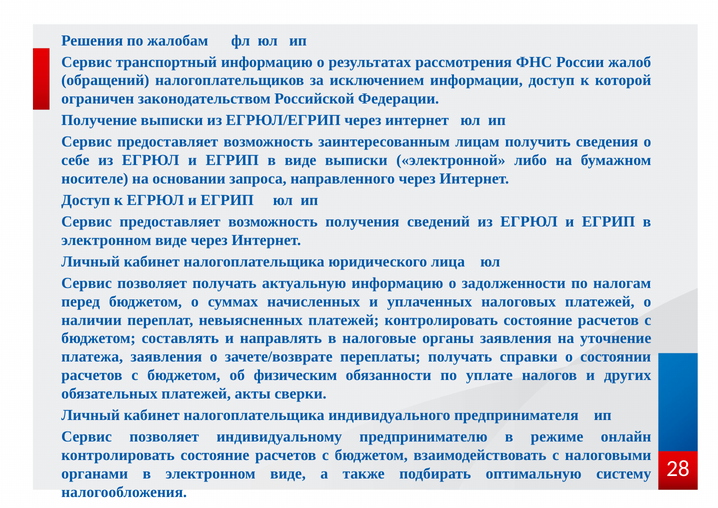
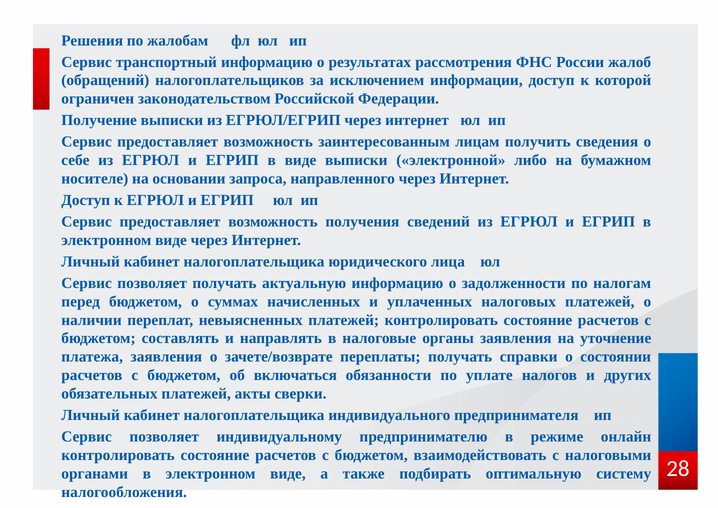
физическим: физическим -> включаться (295, 375)
